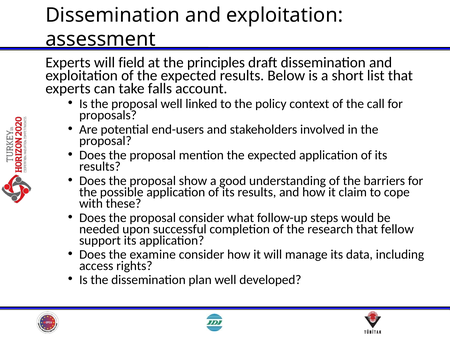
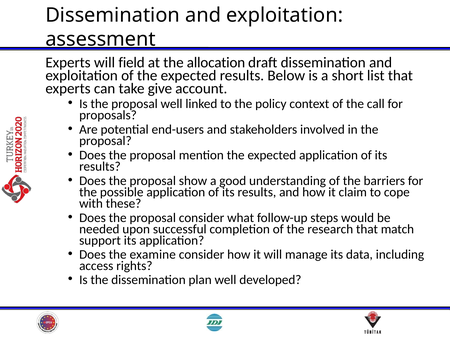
principles: principles -> allocation (216, 62)
falls: falls -> give (160, 88)
fellow: fellow -> match (397, 229)
